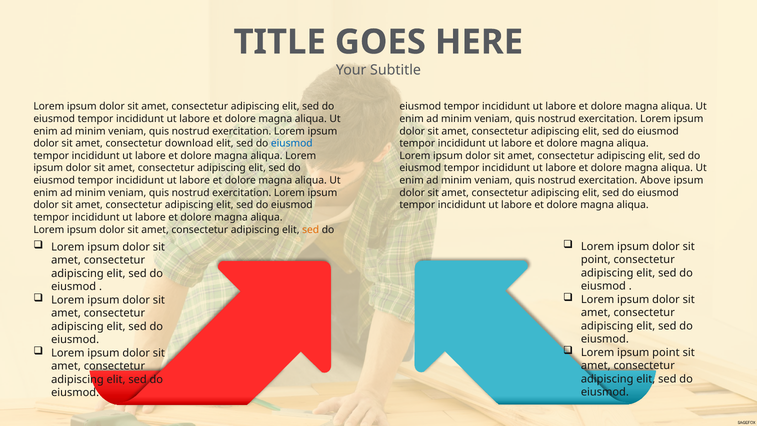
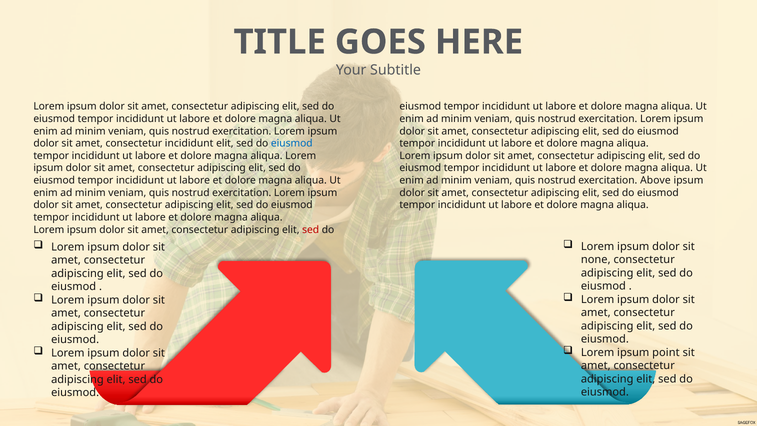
consectetur download: download -> incididunt (189, 143)
sed colour: orange -> red (311, 230)
point: point -> none (596, 260)
